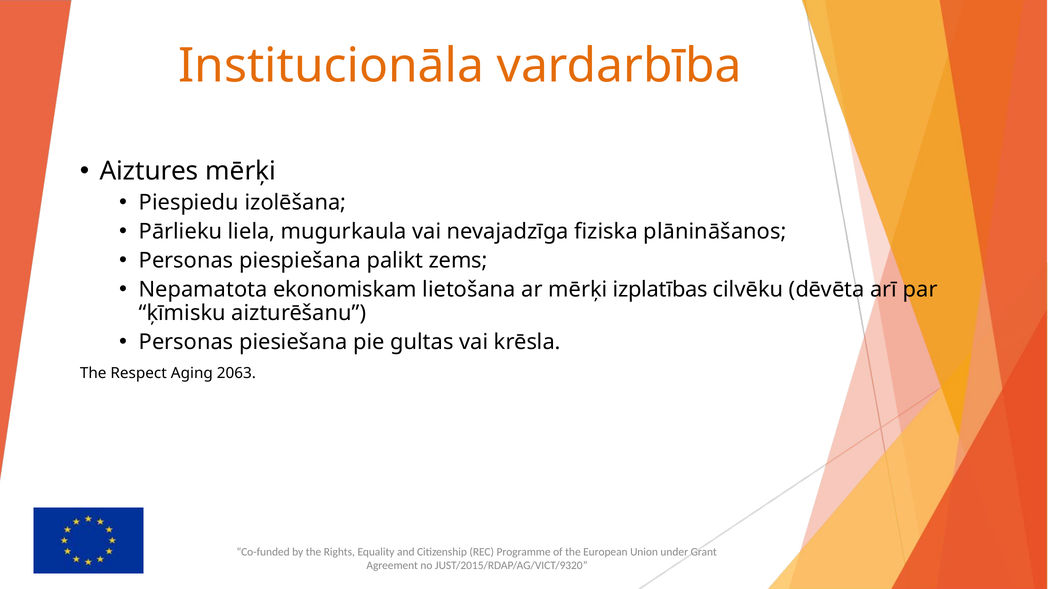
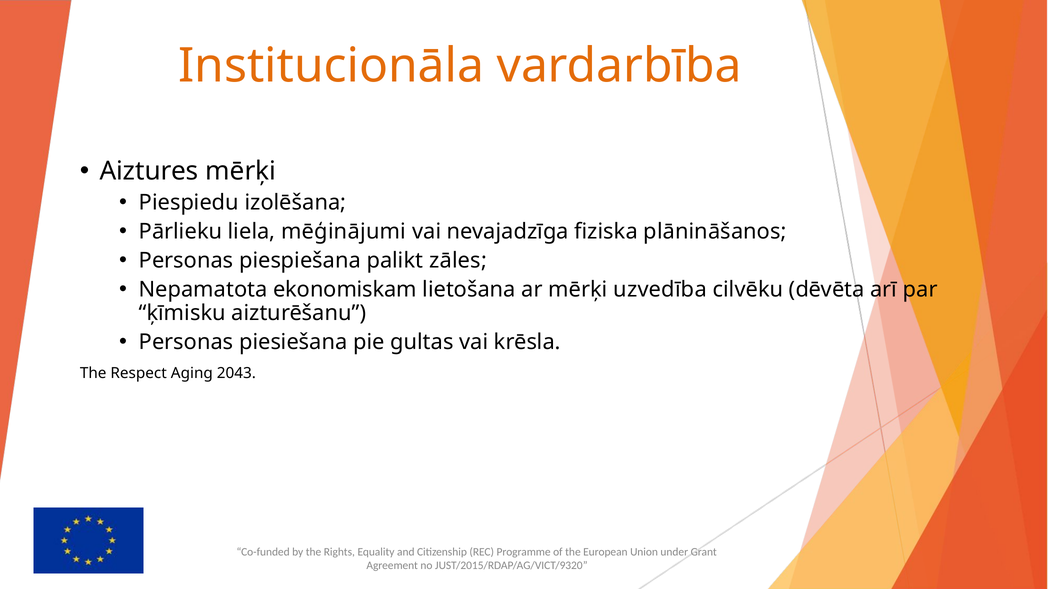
mugurkaula: mugurkaula -> mēģinājumi (344, 232)
zems: zems -> zāles (458, 261)
izplatības: izplatības -> uzvedība (660, 290)
2063: 2063 -> 2043 (236, 373)
